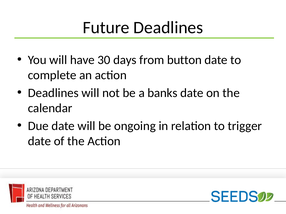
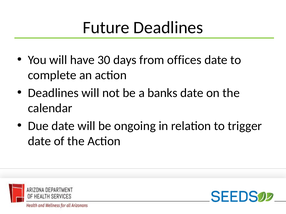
button: button -> offices (184, 60)
